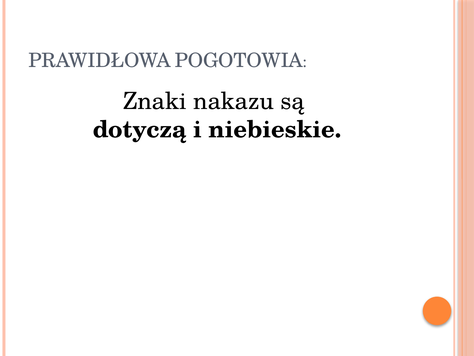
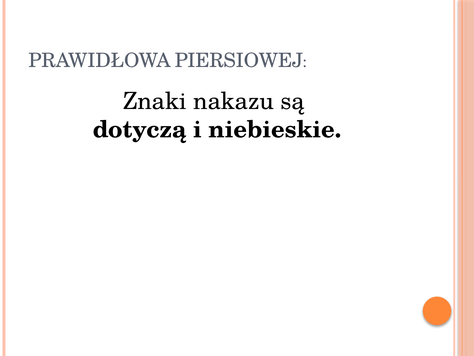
POGOTOWIA: POGOTOWIA -> PIERSIOWEJ (239, 61)
